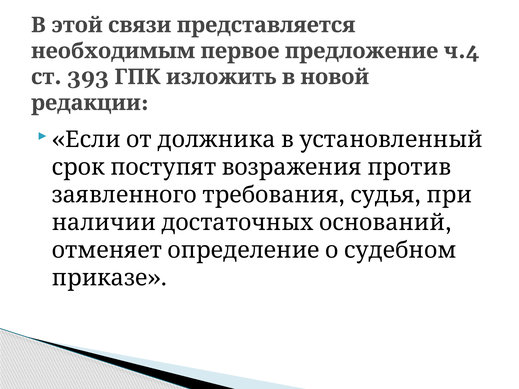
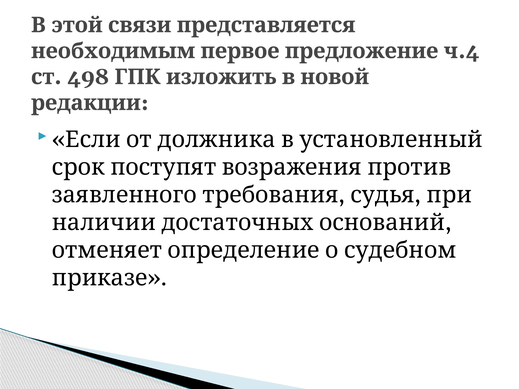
393: 393 -> 498 (88, 77)
